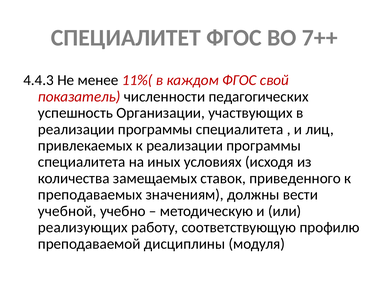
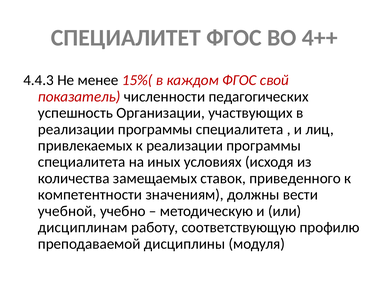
7++: 7++ -> 4++ (320, 38)
11%(: 11%( -> 15%( (137, 80)
преподаваемых: преподаваемых -> компетентности (90, 195)
реализующих: реализующих -> дисциплинам (83, 227)
